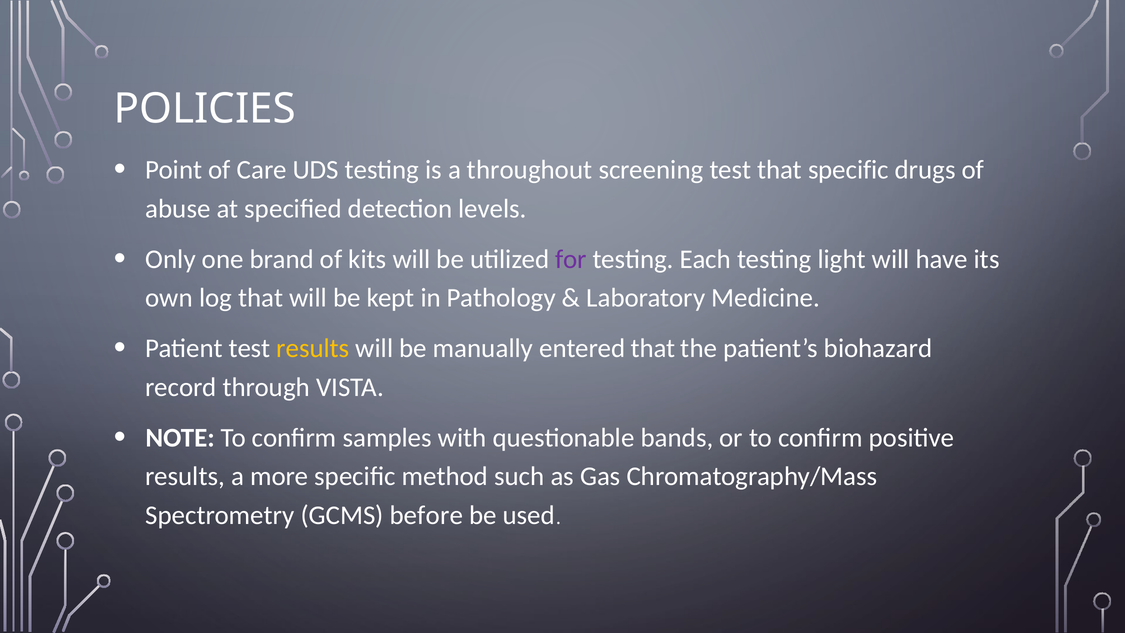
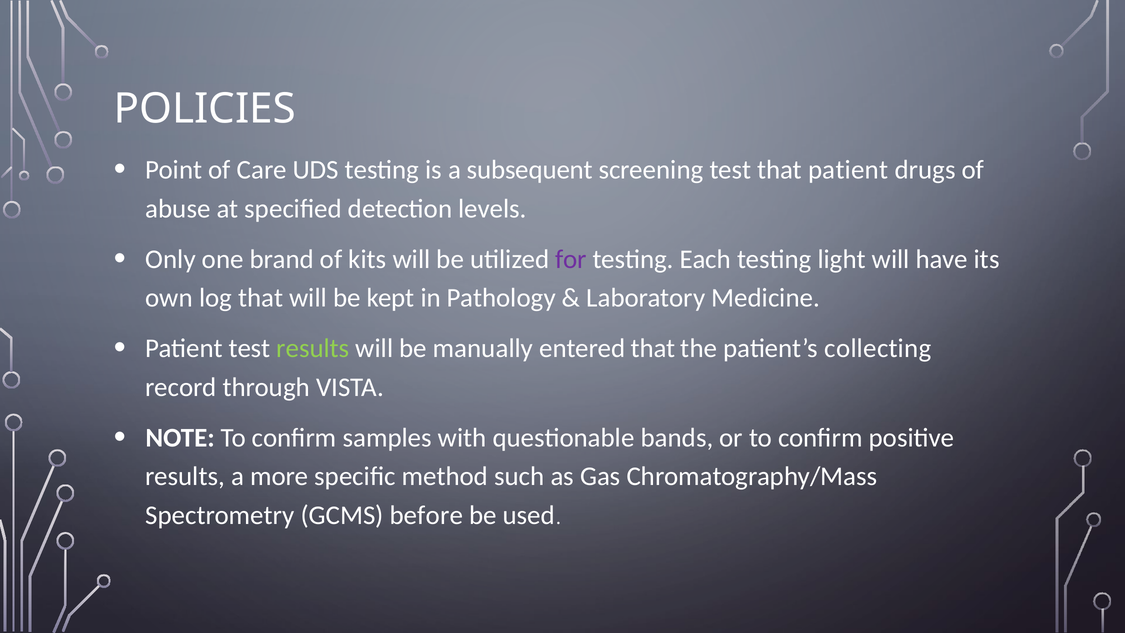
throughout: throughout -> subsequent (530, 170)
that specific: specific -> patient (848, 170)
results colour: yellow -> light green (313, 348)
biohazard: biohazard -> collecting (878, 348)
